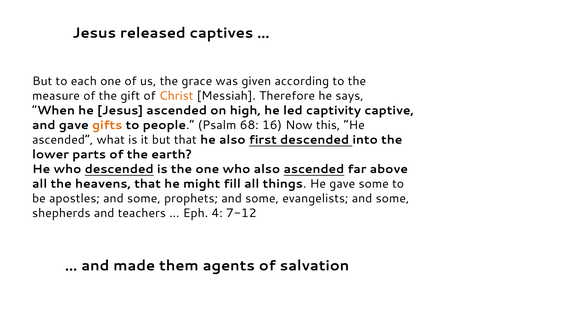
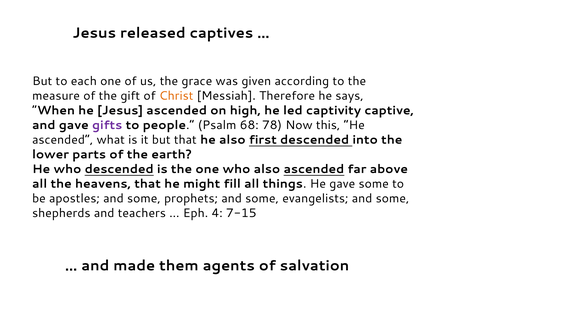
gifts colour: orange -> purple (107, 125)
16: 16 -> 78 (272, 125)
7-12: 7-12 -> 7-15 (241, 213)
